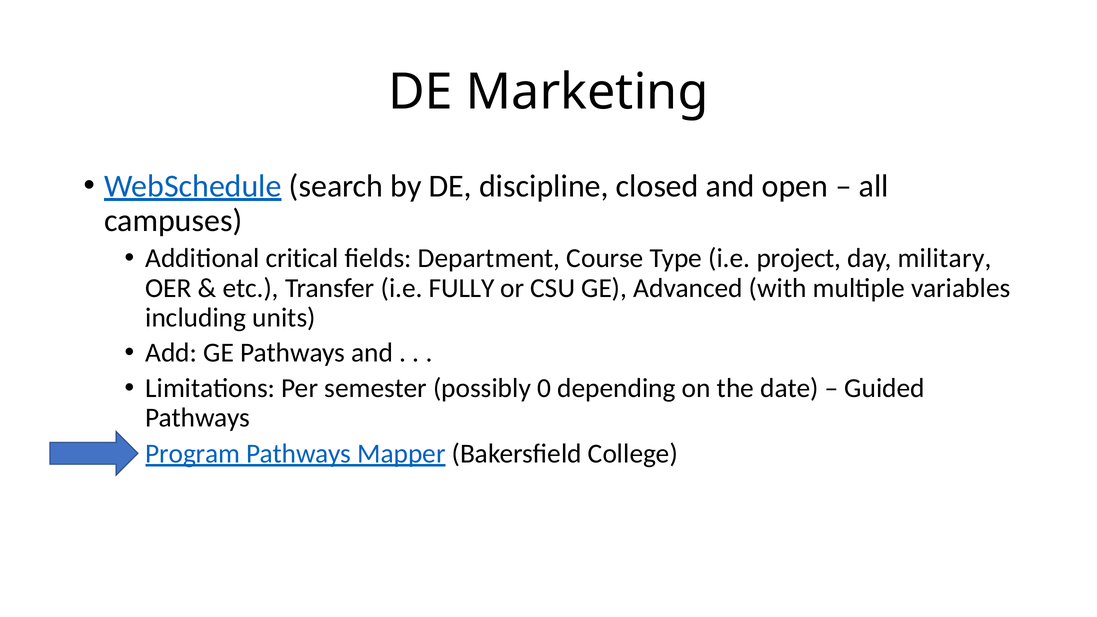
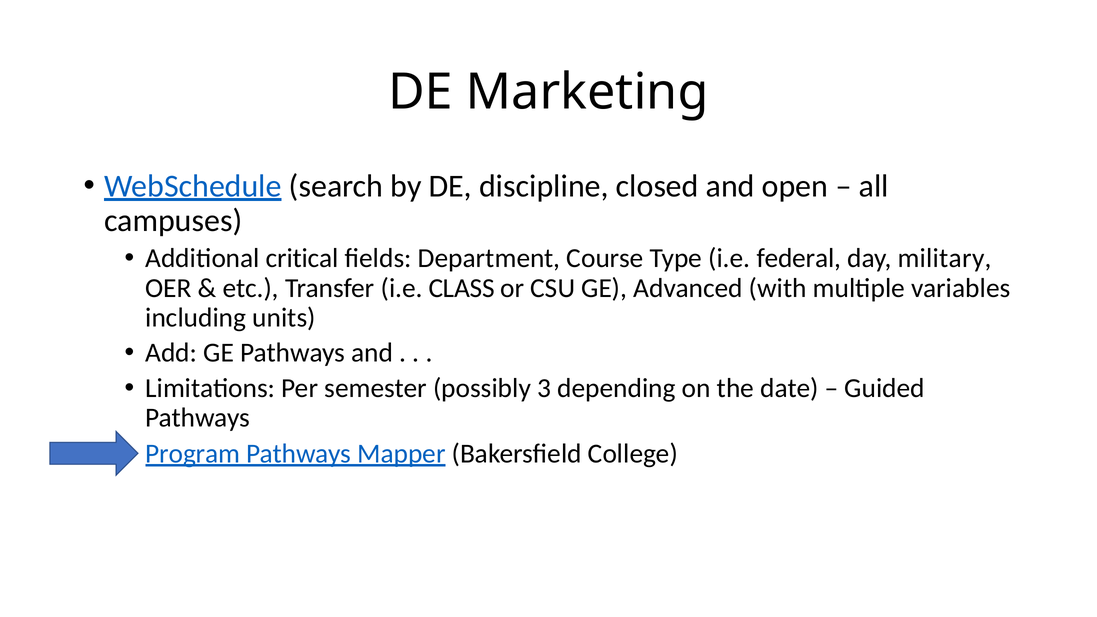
project: project -> federal (799, 258)
FULLY: FULLY -> CLASS (462, 288)
0: 0 -> 3 (544, 388)
